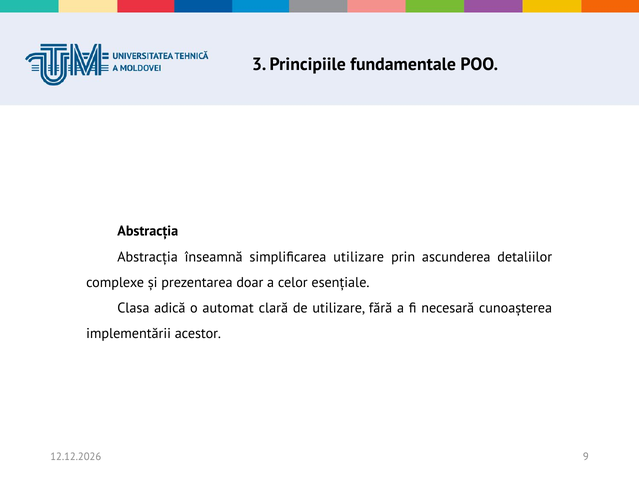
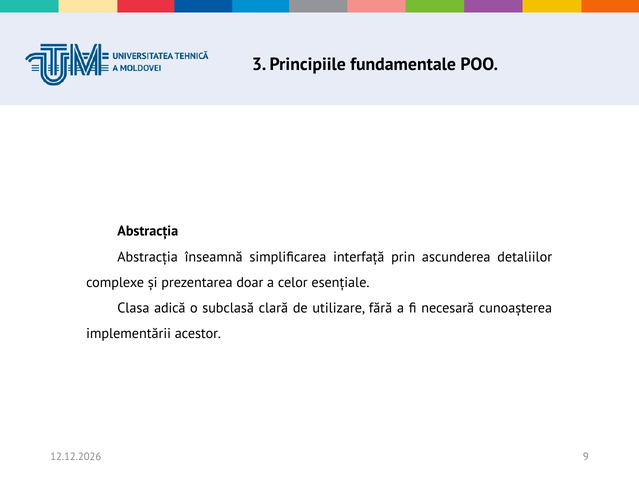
simplificarea utilizare: utilizare -> interfață (359, 257)
automat: automat -> subclasă (228, 308)
